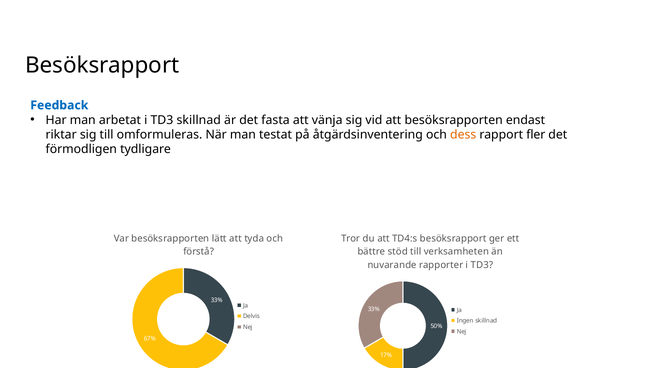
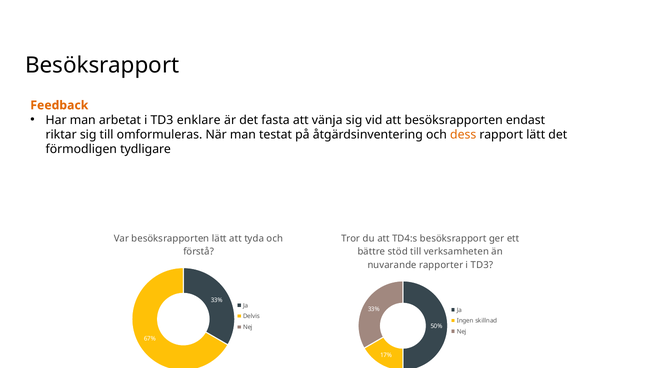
Feedback colour: blue -> orange (59, 105)
TD3 skillnad: skillnad -> enklare (199, 120)
rapport fler: fler -> lätt (536, 135)
